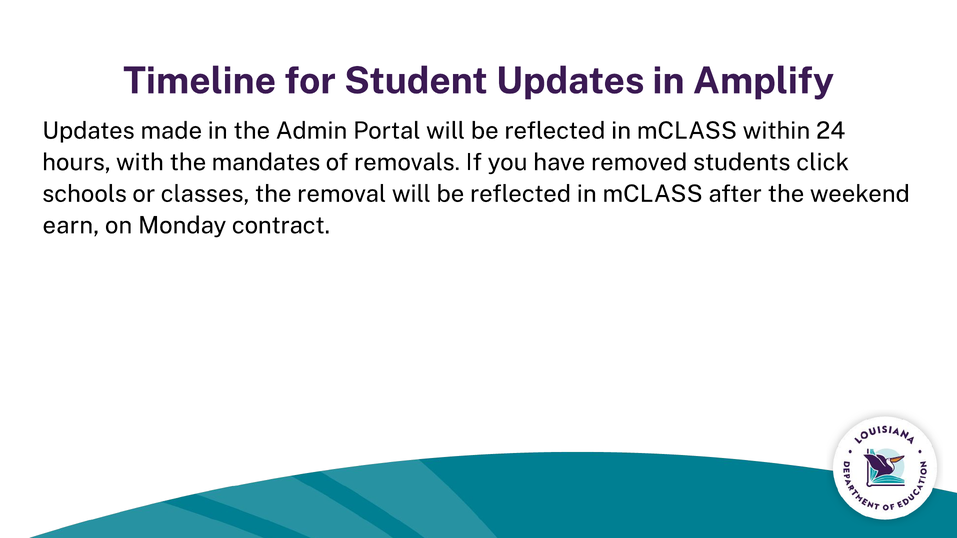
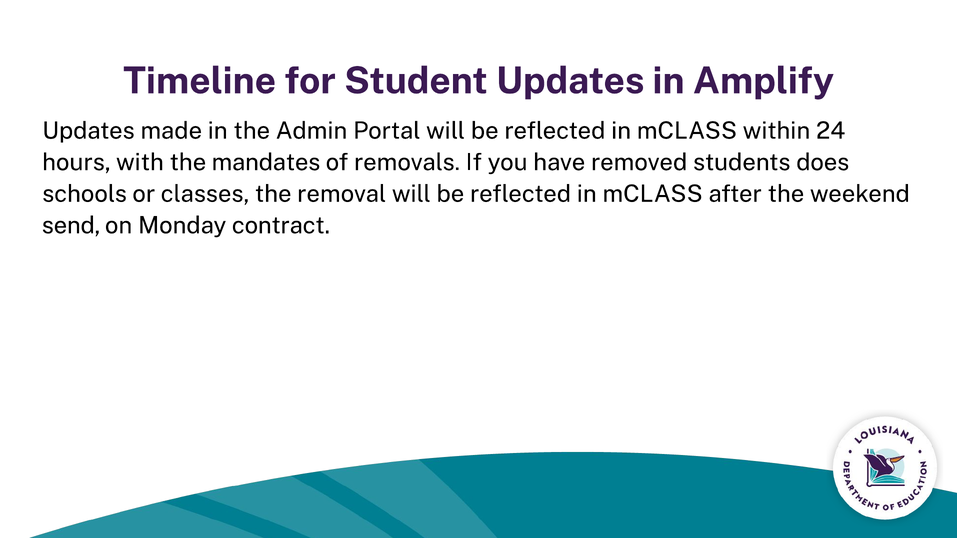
click: click -> does (823, 162)
earn: earn -> send (71, 226)
